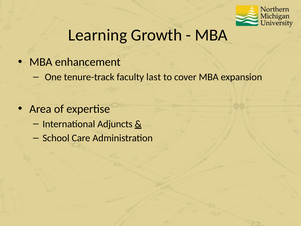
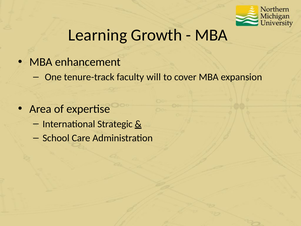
last: last -> will (154, 77)
Adjuncts: Adjuncts -> Strategic (115, 124)
